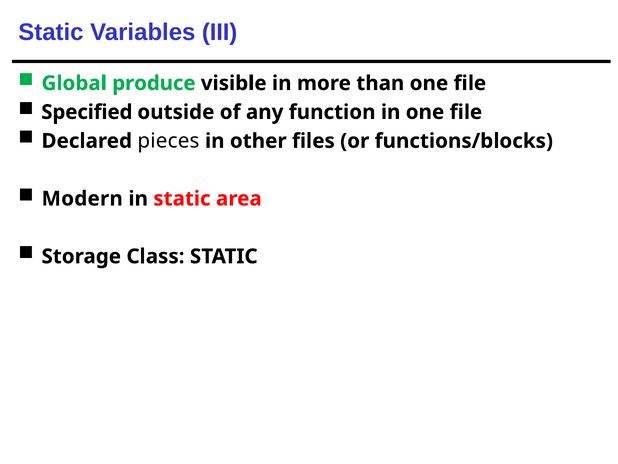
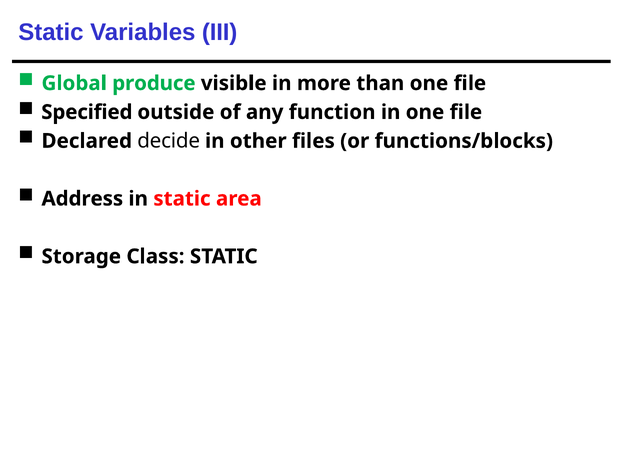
pieces: pieces -> decide (169, 141)
Modern: Modern -> Address (82, 199)
